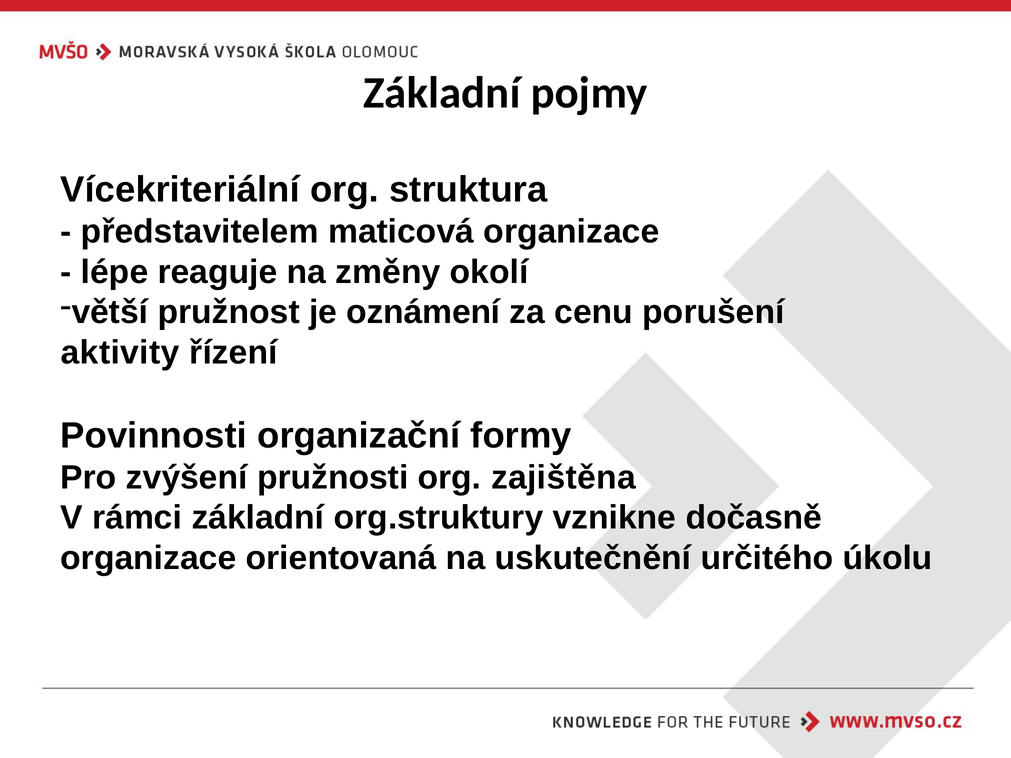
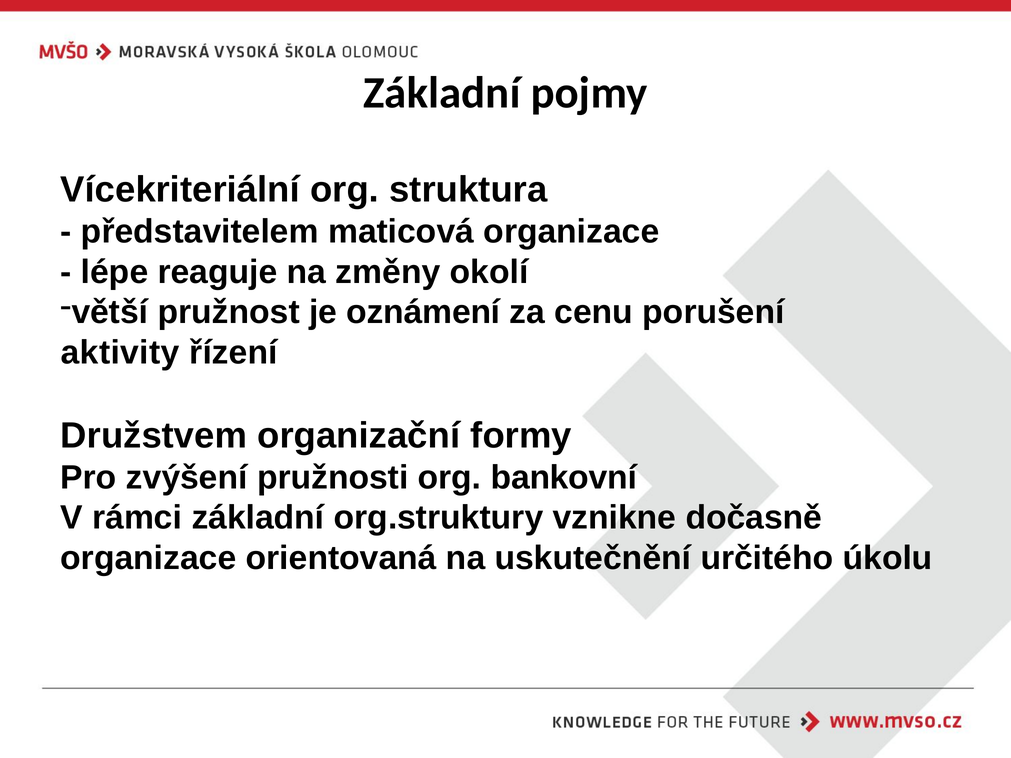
Povinnosti: Povinnosti -> Družstvem (154, 436)
zajištěna: zajištěna -> bankovní (564, 478)
